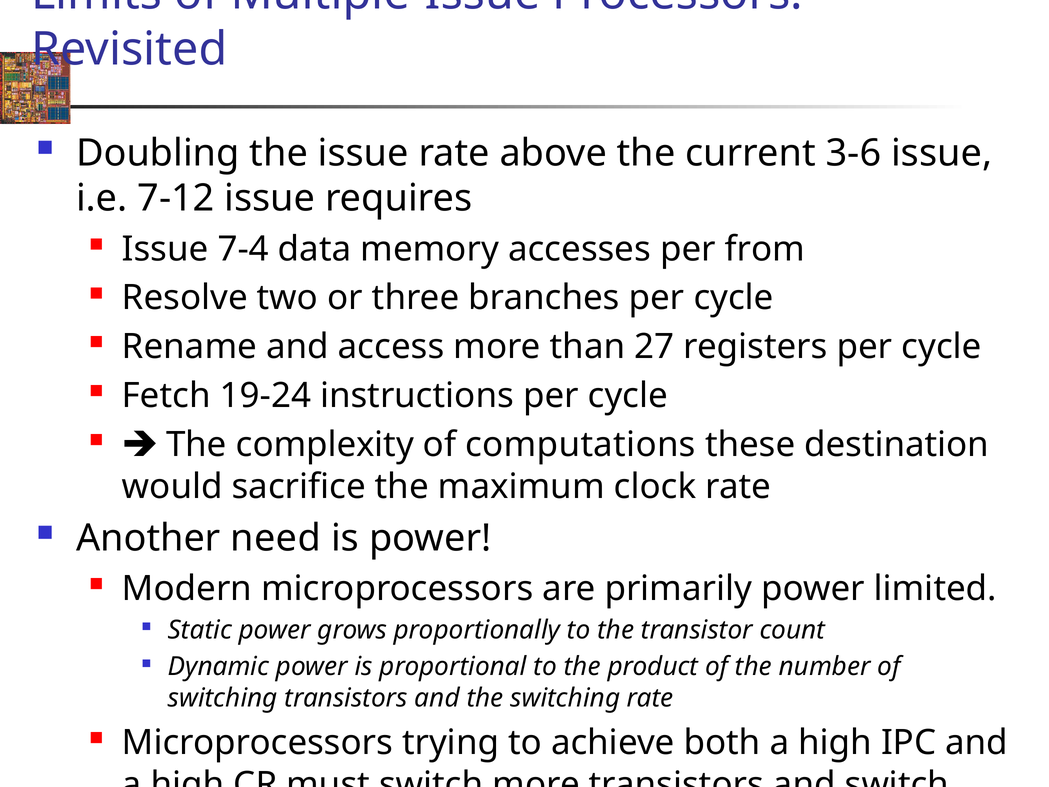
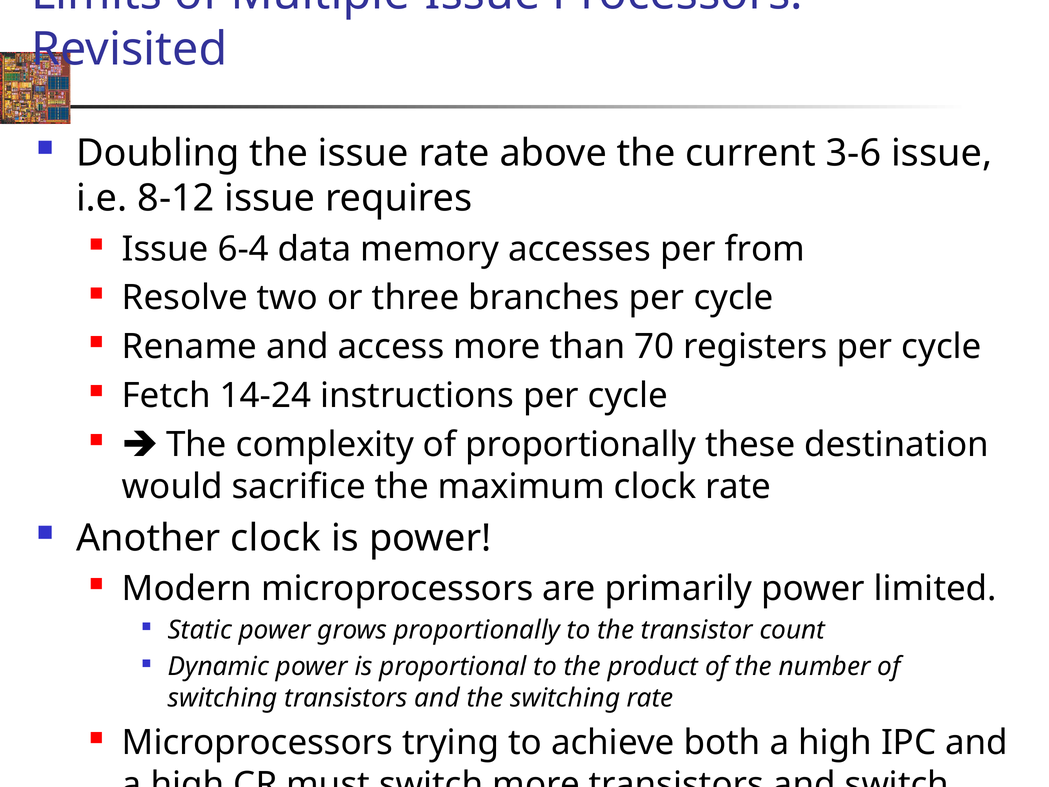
7-12: 7-12 -> 8-12 (176, 198)
7-4: 7-4 -> 6-4 (243, 249)
27: 27 -> 70 (654, 347)
19-24: 19-24 -> 14-24 (265, 396)
of computations: computations -> proportionally (581, 445)
Another need: need -> clock (276, 538)
